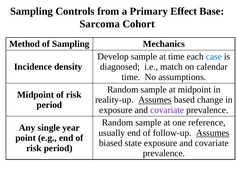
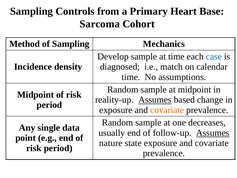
Effect: Effect -> Heart (184, 11)
covariate colour: purple -> orange (167, 110)
reference: reference -> decreases (207, 122)
year: year -> data (71, 128)
biased: biased -> nature (111, 143)
